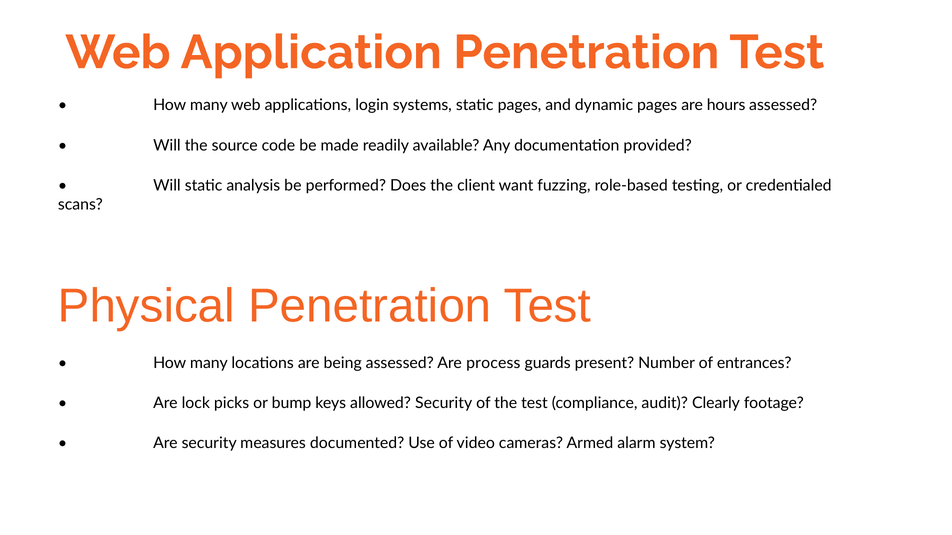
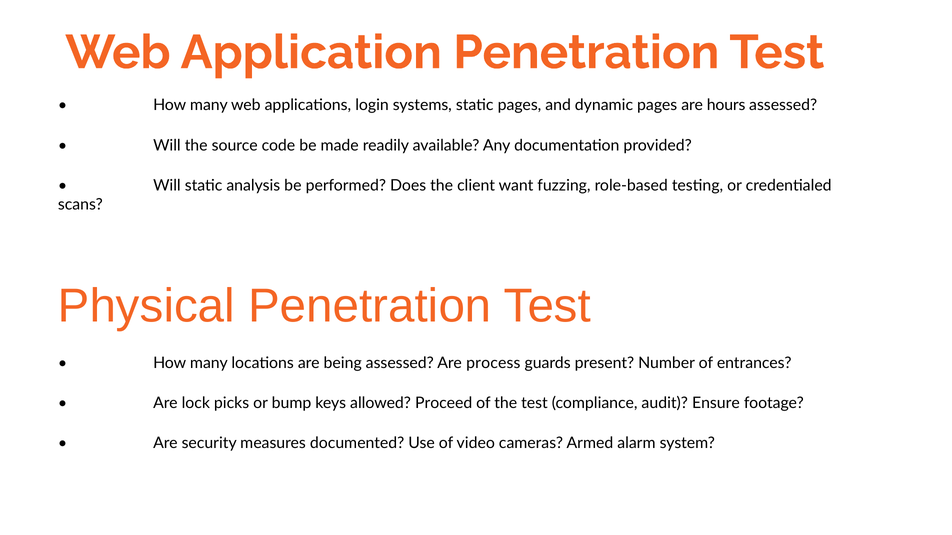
allowed Security: Security -> Proceed (444, 403)
Clearly: Clearly -> Ensure (716, 403)
